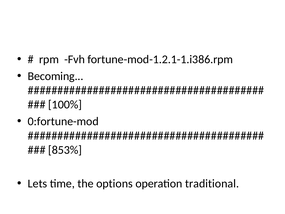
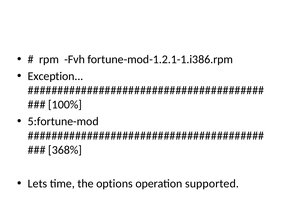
Becoming: Becoming -> Exception (56, 76)
0:fortune-mod: 0:fortune-mod -> 5:fortune-mod (63, 121)
853%: 853% -> 368% (65, 150)
traditional: traditional -> supported (212, 183)
